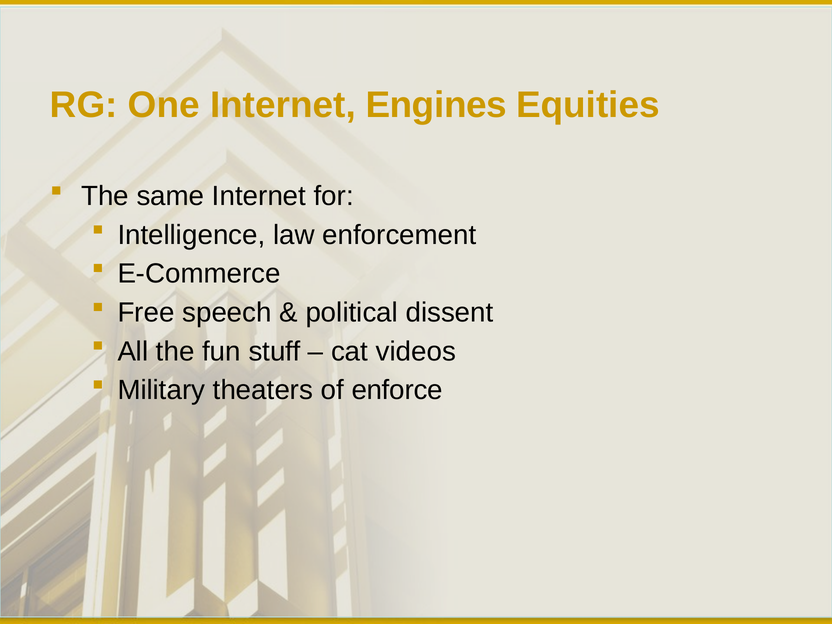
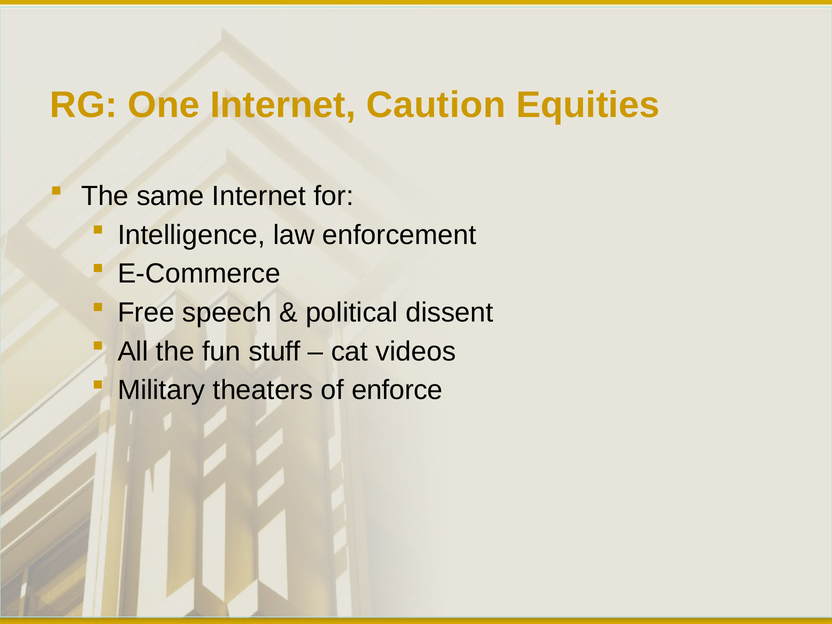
Engines: Engines -> Caution (436, 105)
